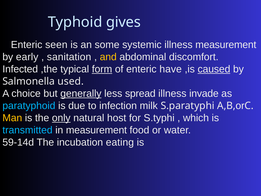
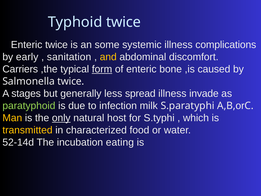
Typhoid gives: gives -> twice (123, 22)
Enteric seen: seen -> twice (56, 45)
illness measurement: measurement -> complications (226, 45)
Infected: Infected -> Carriers (20, 69)
have: have -> bone (171, 69)
caused underline: present -> none (214, 69)
Salmonella used: used -> twice (71, 81)
choice: choice -> stages (26, 93)
generally underline: present -> none (81, 93)
paratyphoid colour: light blue -> light green (29, 106)
transmitted colour: light blue -> yellow (27, 130)
in measurement: measurement -> characterized (96, 130)
59-14d: 59-14d -> 52-14d (18, 142)
